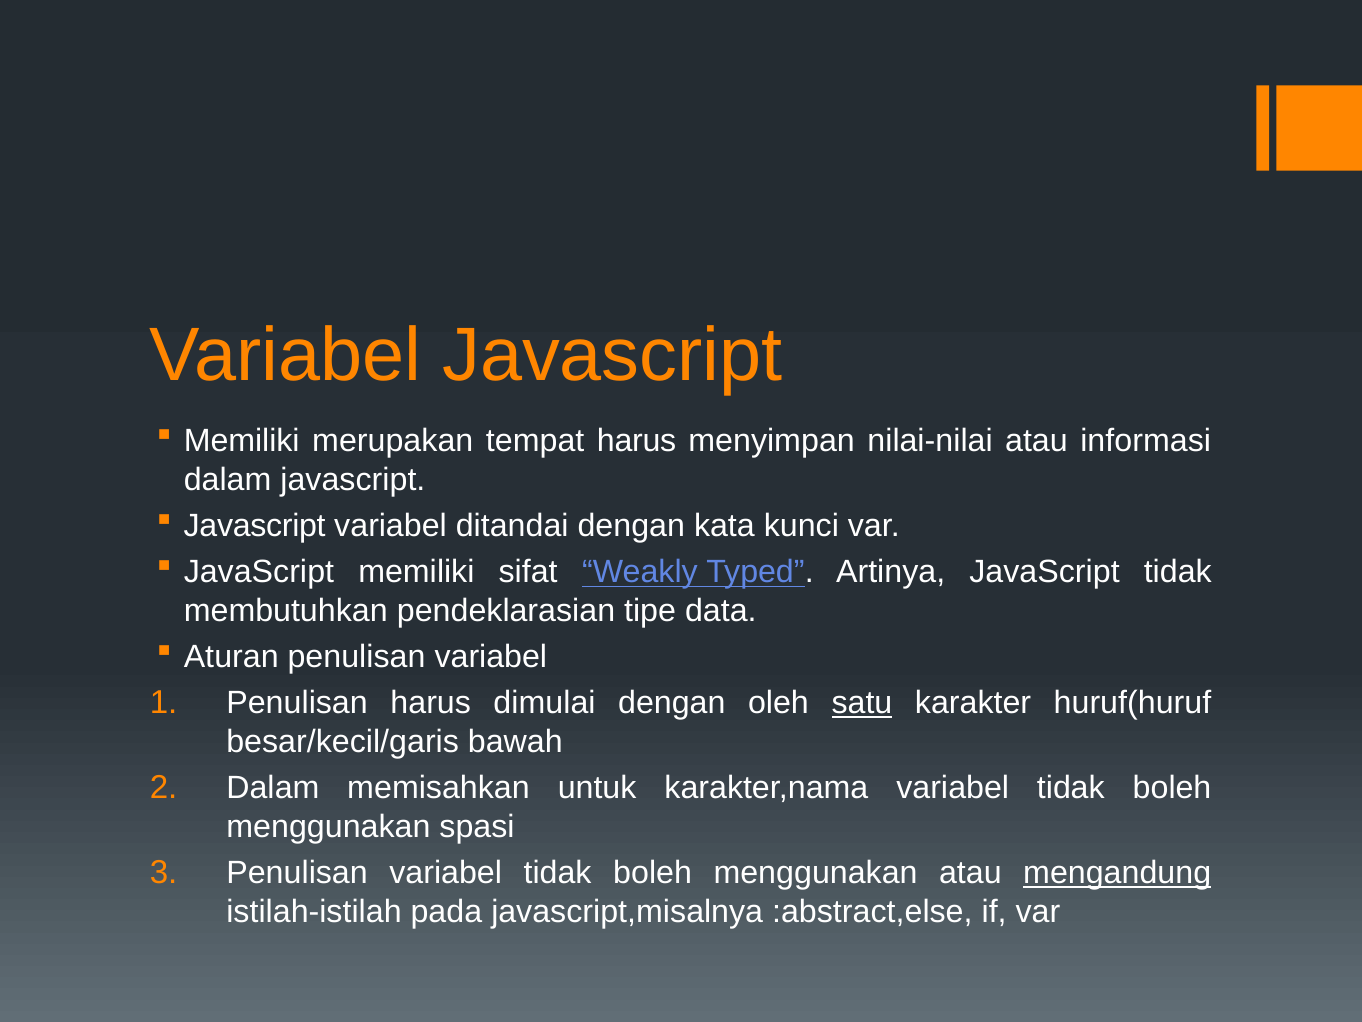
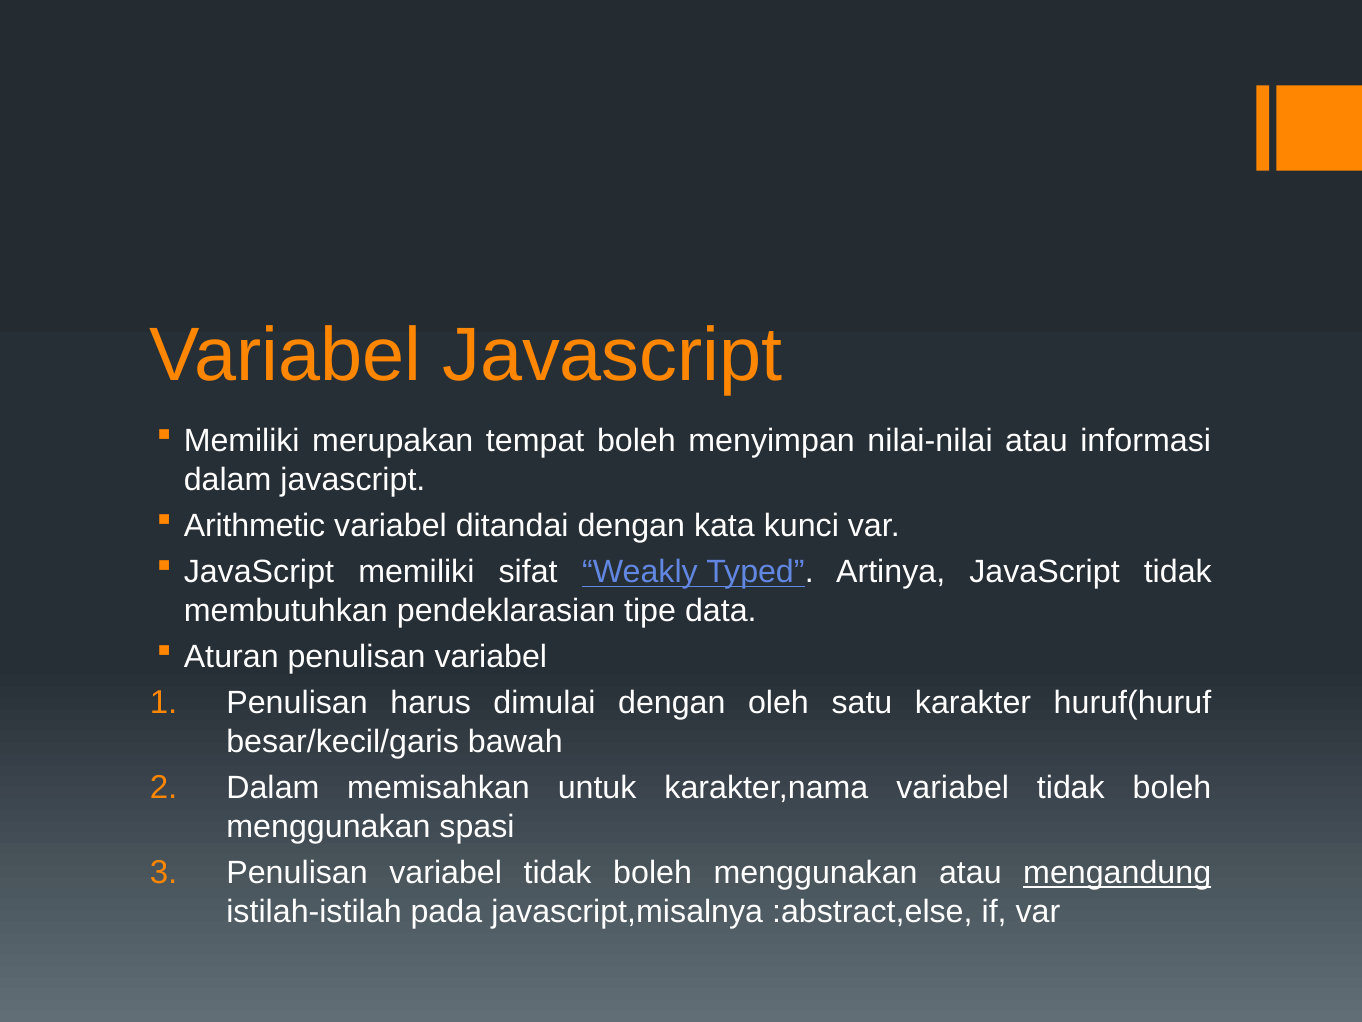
tempat harus: harus -> boleh (636, 441)
Javascript: Javascript -> Arithmetic (255, 526)
satu underline: present -> none (862, 703)
